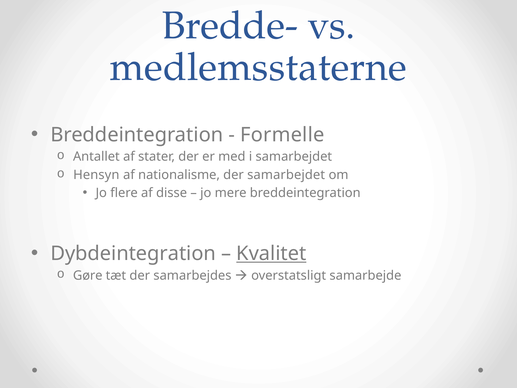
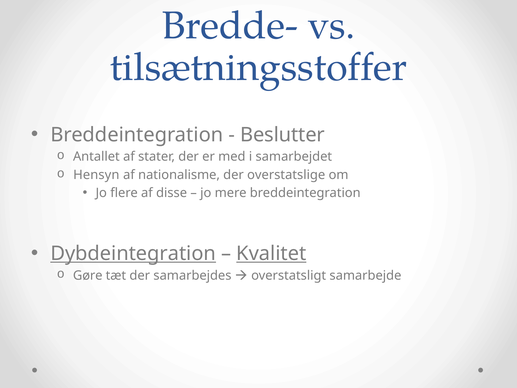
medlemsstaterne: medlemsstaterne -> tilsætningsstoffer (258, 67)
Formelle: Formelle -> Beslutter (283, 135)
der samarbejdet: samarbejdet -> overstatslige (286, 175)
Dybdeintegration underline: none -> present (133, 253)
